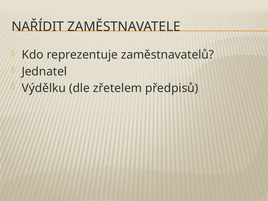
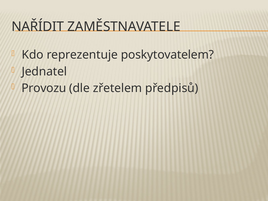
zaměstnavatelů: zaměstnavatelů -> poskytovatelem (167, 55)
Výdělku: Výdělku -> Provozu (44, 88)
